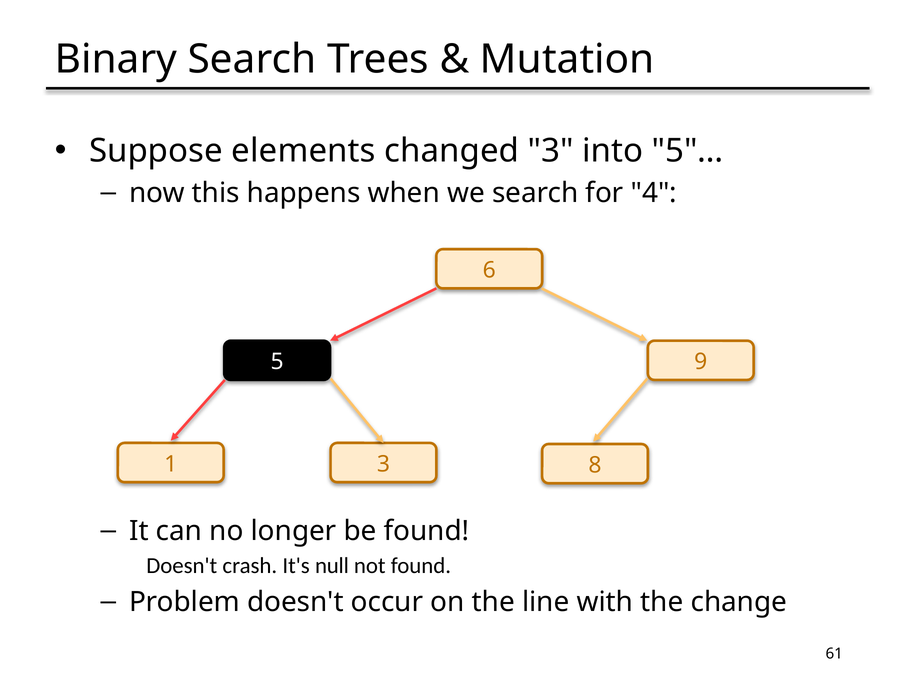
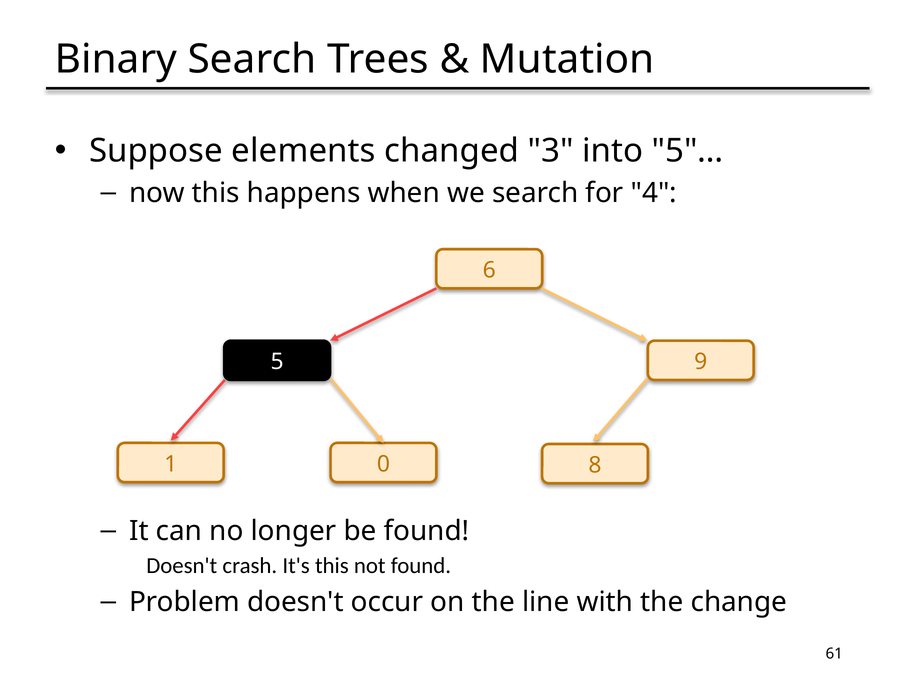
1 3: 3 -> 0 (383, 464)
It's null: null -> this (332, 566)
